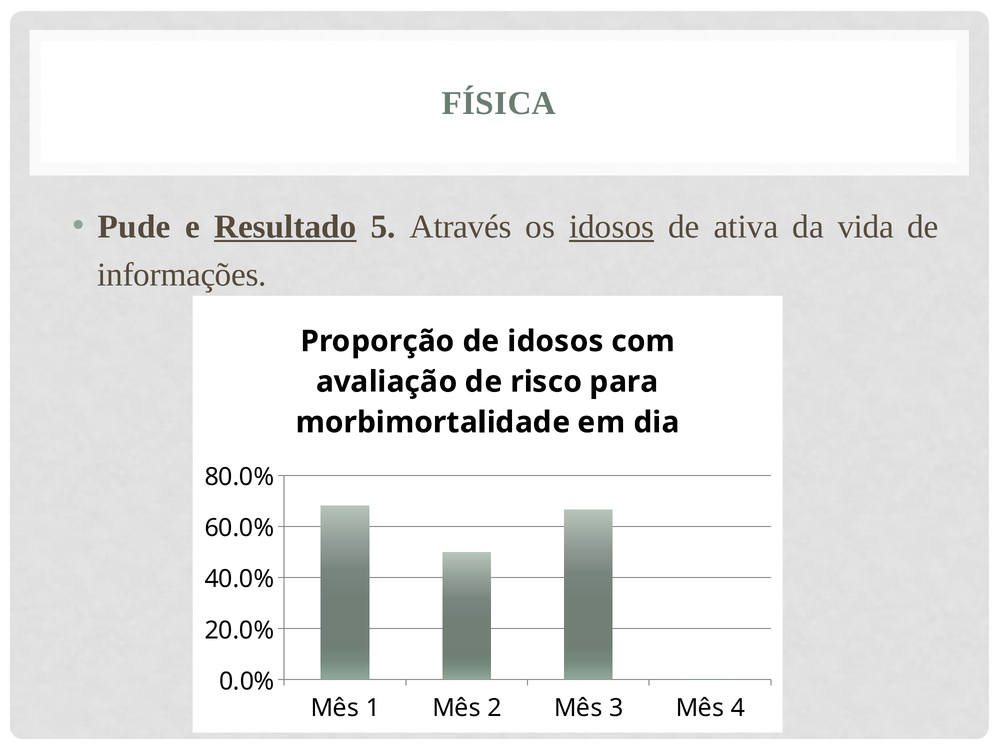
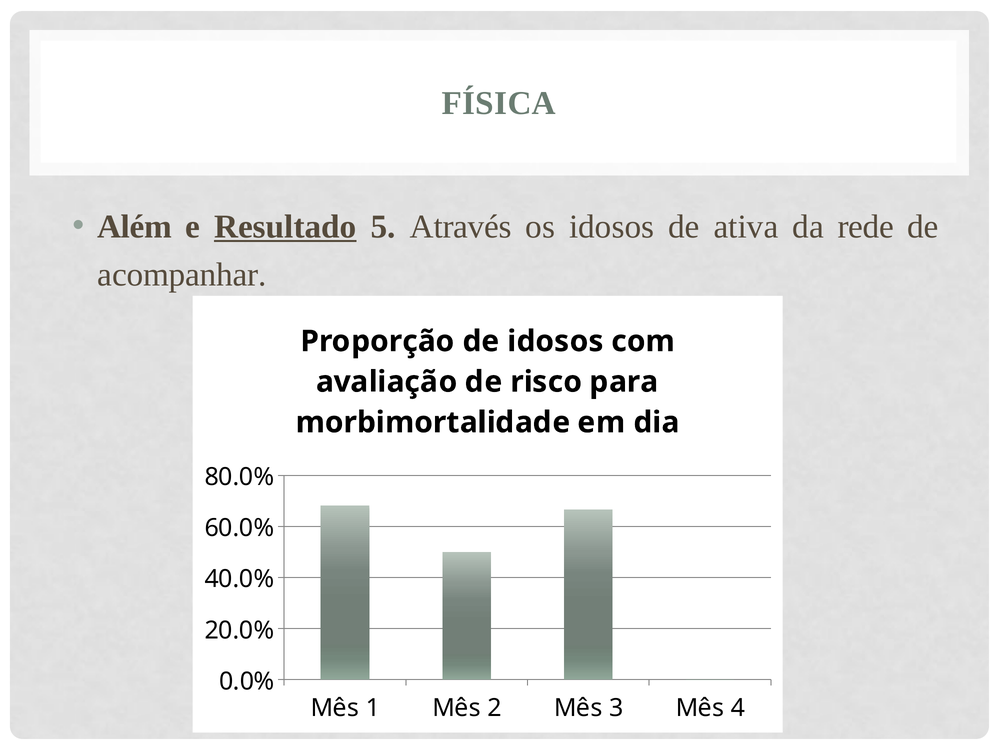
Pude: Pude -> Além (135, 227)
idosos underline: present -> none (612, 227)
vida: vida -> rede (866, 227)
informações: informações -> acompanhar (182, 275)
